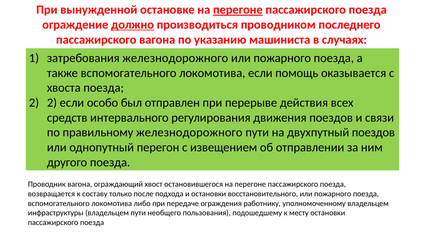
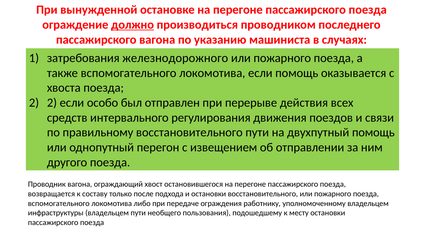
перегоне underline: present -> none (238, 10)
правильному железнодорожного: железнодорожного -> восстановительного (189, 133)
двухпутный поездов: поездов -> помощь (373, 133)
